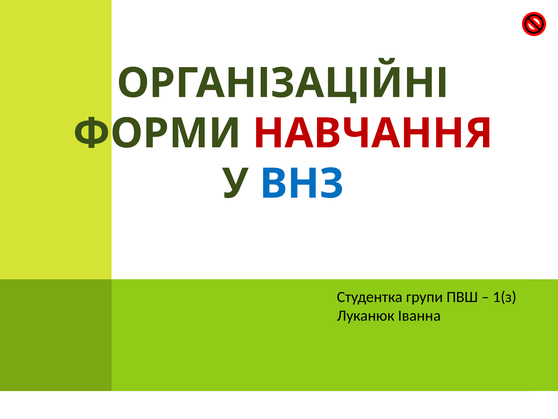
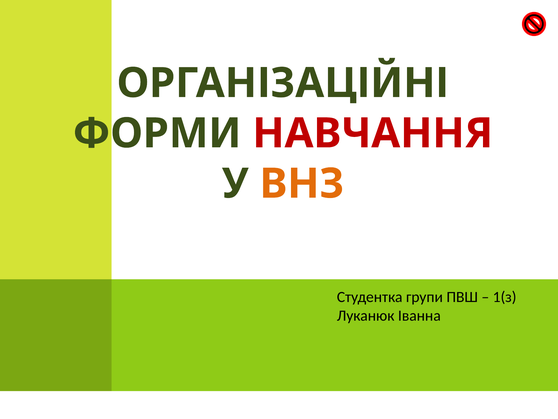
ВНЗ colour: blue -> orange (302, 184)
